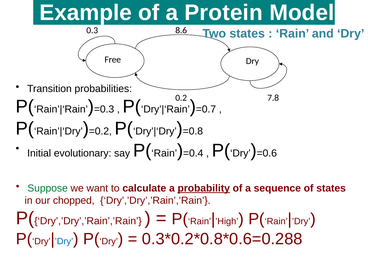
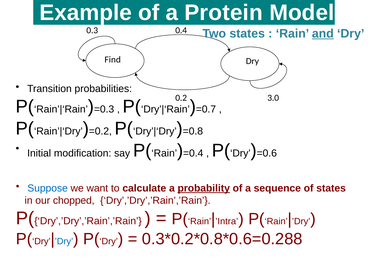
8.6: 8.6 -> 0.4 (181, 30)
and underline: none -> present (323, 34)
Free: Free -> Find (113, 60)
7.8: 7.8 -> 3.0 (273, 98)
evolutionary: evolutionary -> modification (83, 153)
Suppose colour: green -> blue (48, 188)
’High: ’High -> ’Intra (227, 221)
